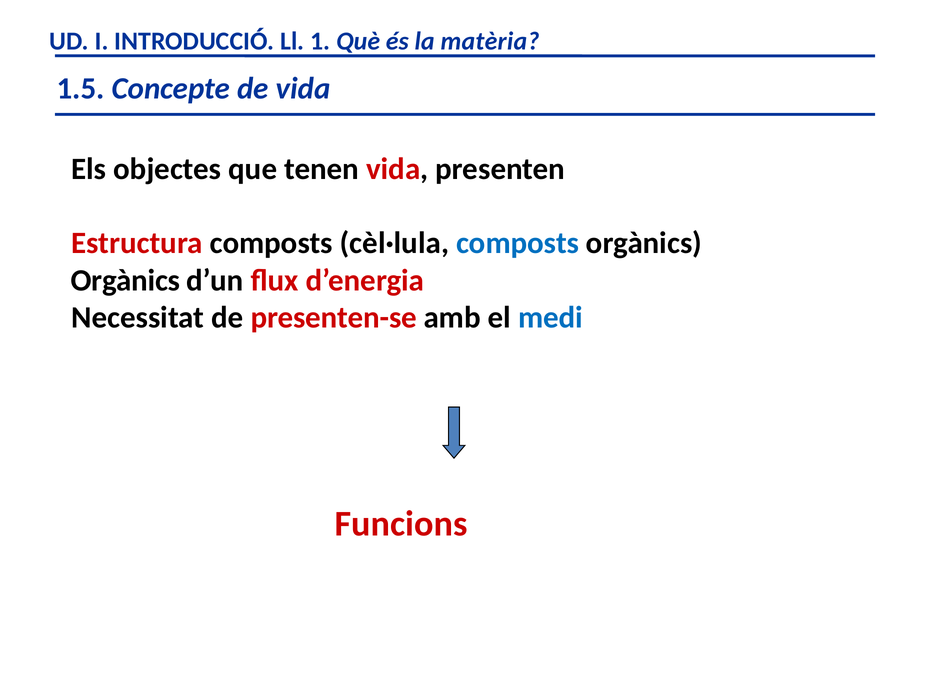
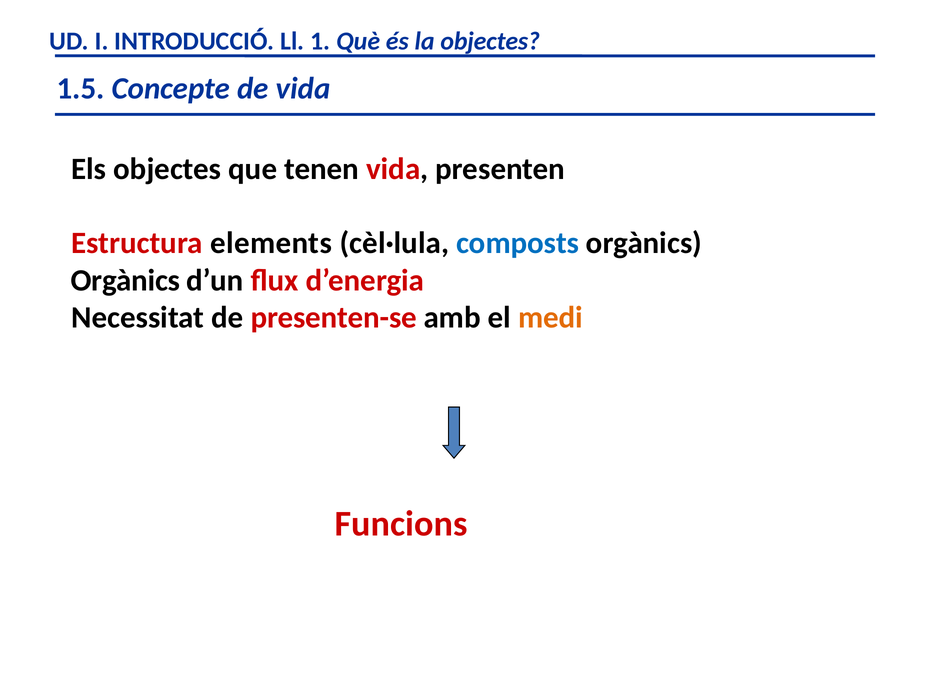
la matèria: matèria -> objectes (490, 41)
Estructura composts: composts -> elements (271, 243)
medi colour: blue -> orange (551, 318)
